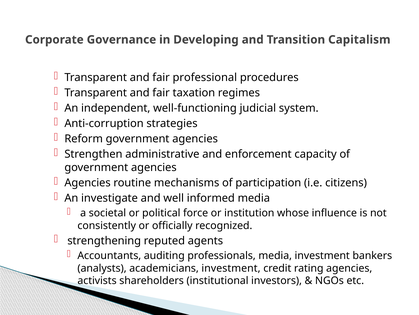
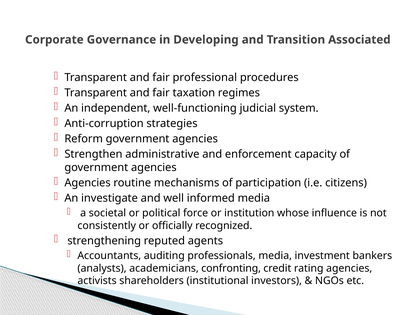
Capitalism: Capitalism -> Associated (359, 40)
academicians investment: investment -> confronting (231, 268)
